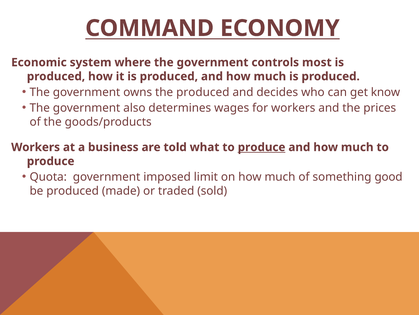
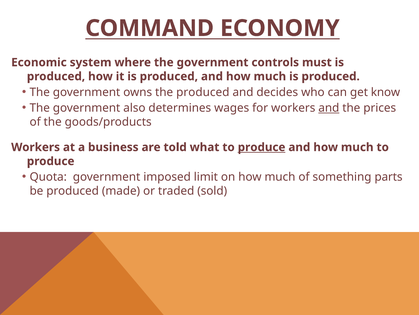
most: most -> must (317, 62)
and underline: none -> present (329, 108)
good: good -> parts (389, 177)
